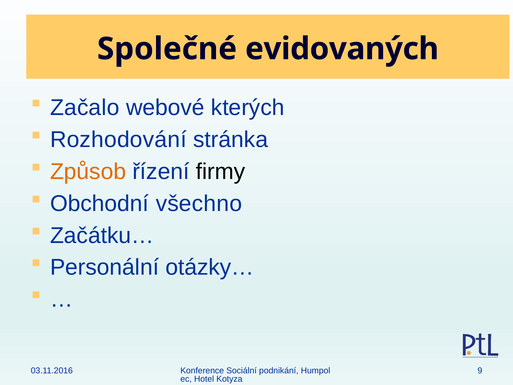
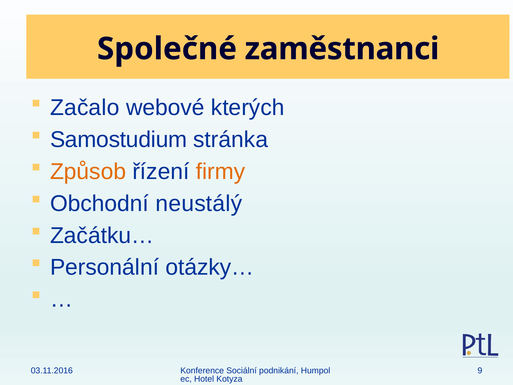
evidovaných: evidovaných -> zaměstnanci (342, 49)
Rozhodování: Rozhodování -> Samostudium (119, 140)
firmy colour: black -> orange (220, 171)
všechno: všechno -> neustálý (199, 203)
